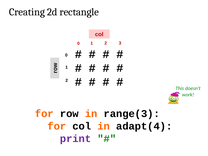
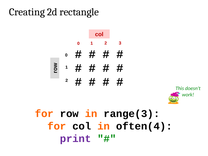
adapt(4: adapt(4 -> often(4 (144, 126)
